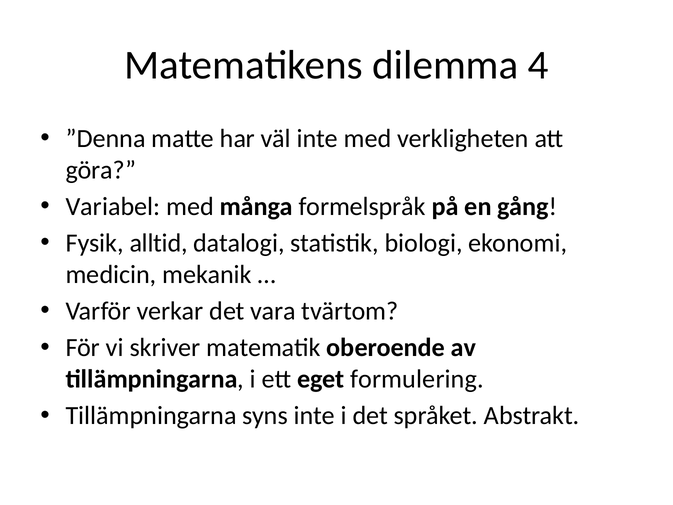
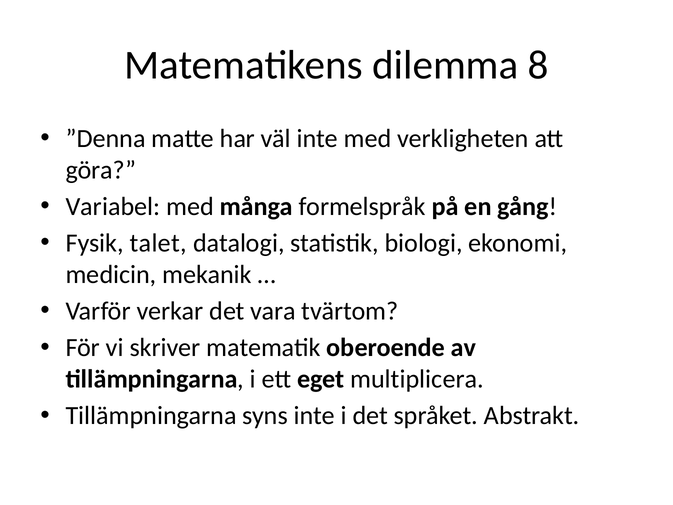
4: 4 -> 8 (538, 65)
alltid: alltid -> talet (158, 243)
formulering: formulering -> multiplicera (417, 379)
